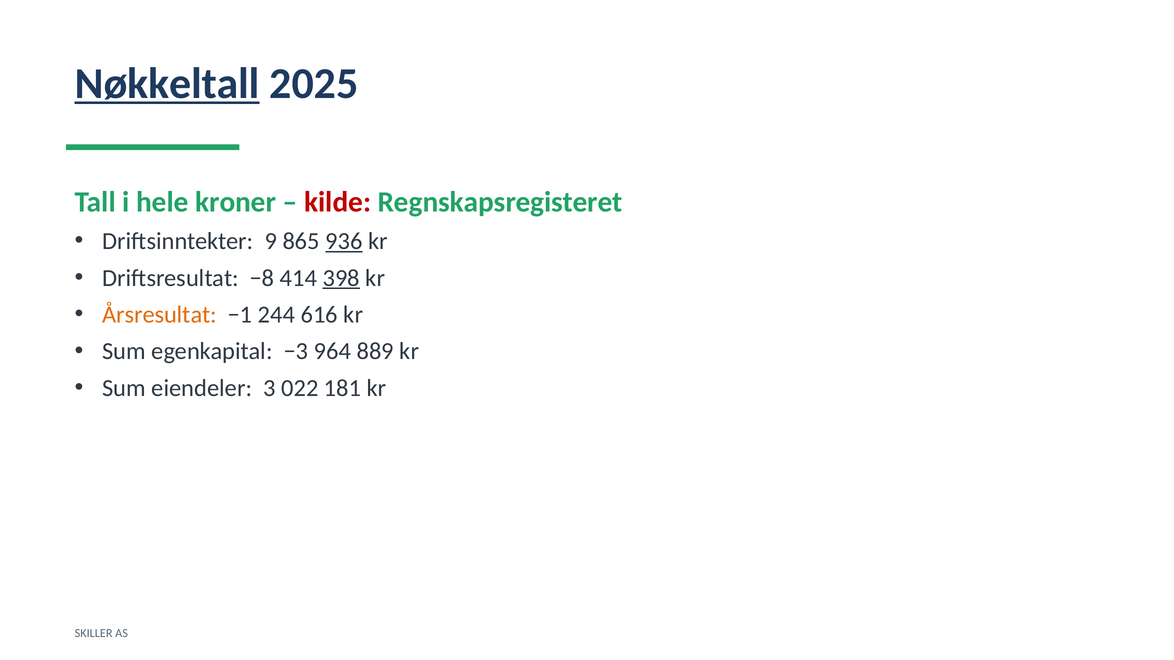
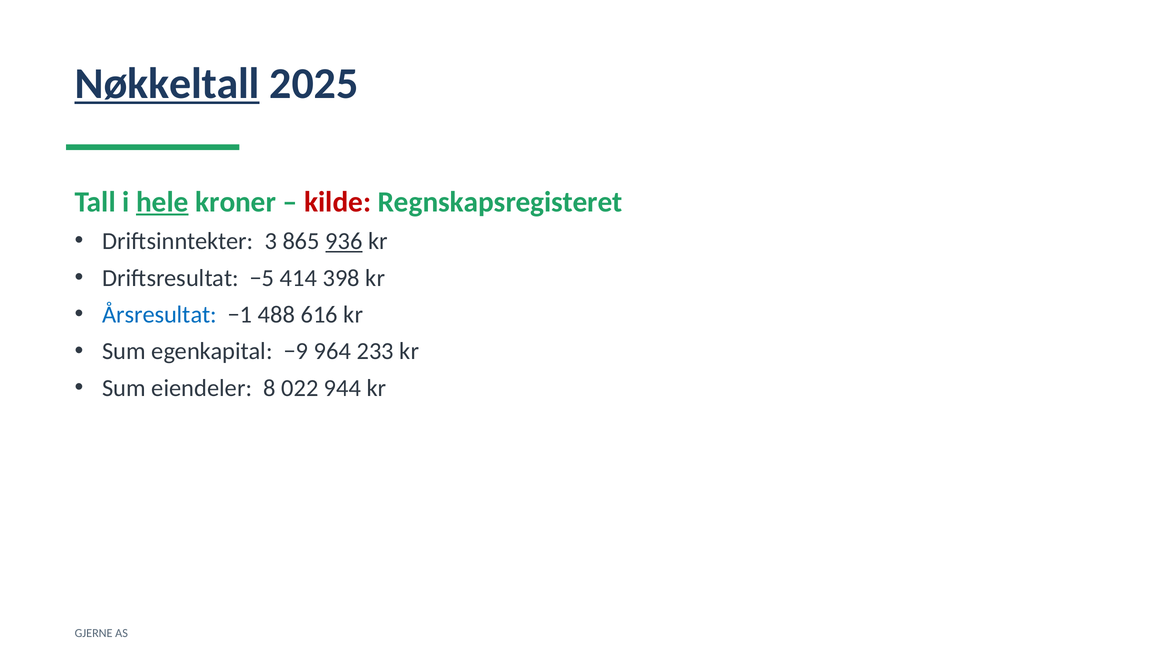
hele underline: none -> present (162, 202)
9: 9 -> 3 (271, 241)
−8: −8 -> −5 (262, 278)
398 underline: present -> none (341, 278)
Årsresultat colour: orange -> blue (160, 315)
244: 244 -> 488 (276, 315)
−3: −3 -> −9 (296, 352)
889: 889 -> 233 (375, 352)
3: 3 -> 8 (269, 388)
181: 181 -> 944 (343, 388)
SKILLER: SKILLER -> GJERNE (94, 634)
